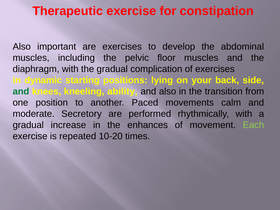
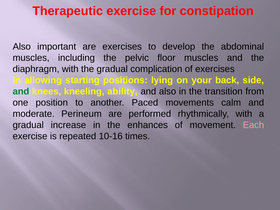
dynamic: dynamic -> allowing (43, 80)
Secretory: Secretory -> Perineum (82, 114)
Each colour: light green -> pink (253, 125)
10-20: 10-20 -> 10-16 (111, 136)
